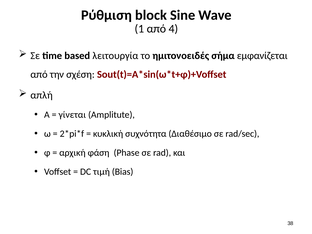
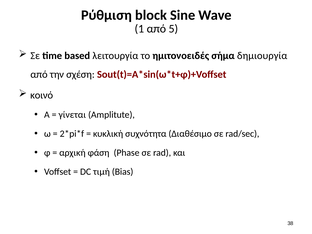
4: 4 -> 5 (173, 29)
εμφανίζεται: εμφανίζεται -> δημιουργία (262, 56)
απλή: απλή -> κοινό (42, 95)
